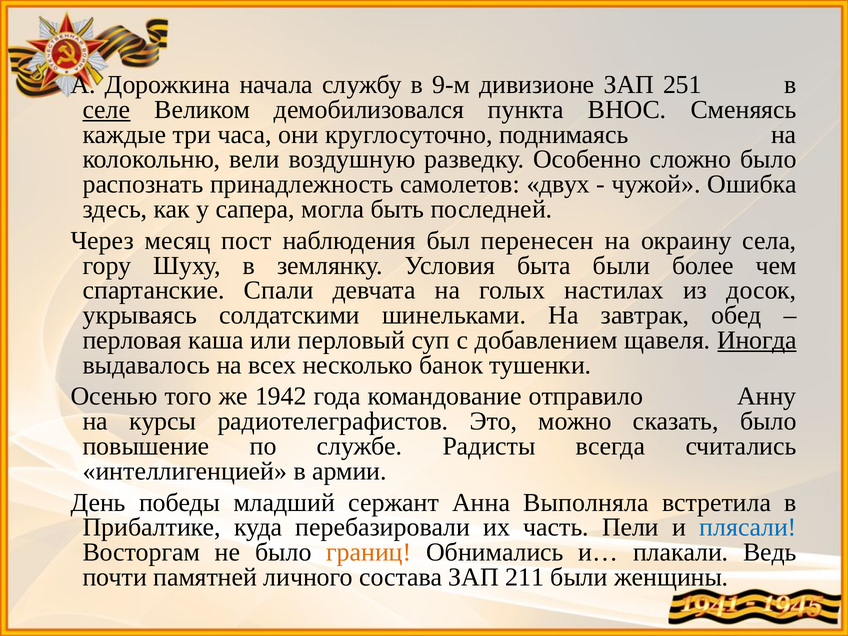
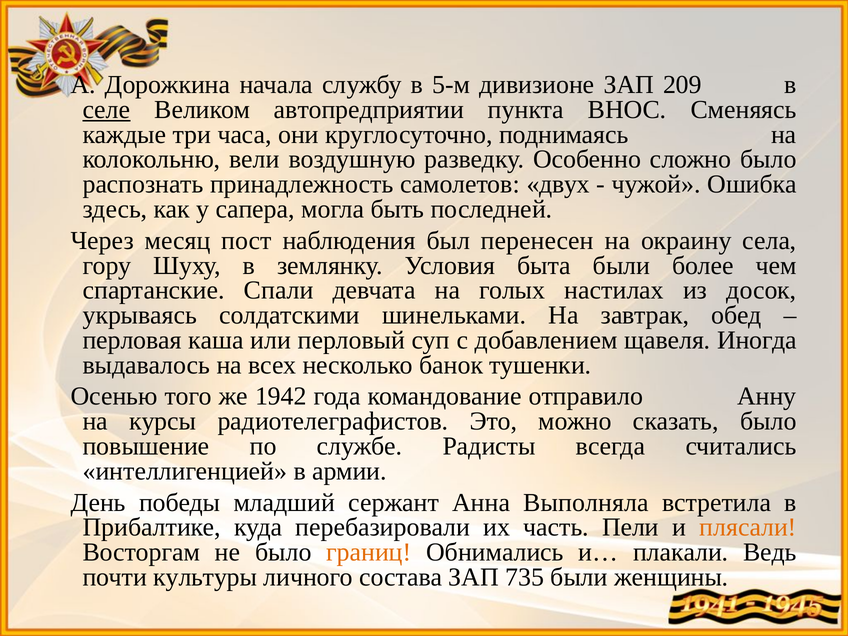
9-м: 9-м -> 5-м (451, 85)
251: 251 -> 209 (682, 85)
демобилизовался: демобилизовался -> автопредприятии (369, 110)
Иногда underline: present -> none (757, 340)
плясали colour: blue -> orange (748, 527)
памятней: памятней -> культуры (205, 577)
211: 211 -> 735 (525, 577)
